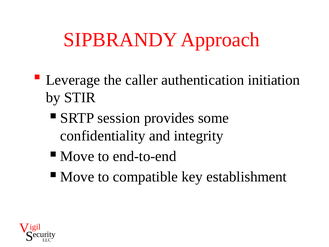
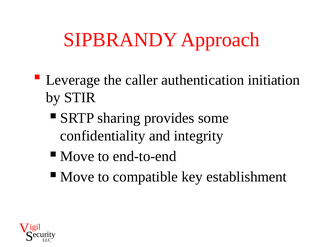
session: session -> sharing (119, 118)
